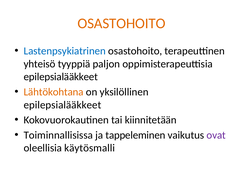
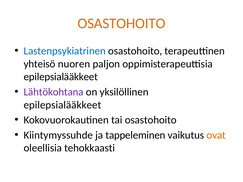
tyyppiä: tyyppiä -> nuoren (74, 64)
Lähtökohtana colour: orange -> purple (54, 92)
tai kiinnitetään: kiinnitetään -> osastohoito (151, 120)
Toiminnallisissa: Toiminnallisissa -> Kiintymyssuhde (58, 135)
ovat colour: purple -> orange (216, 135)
käytösmalli: käytösmalli -> tehokkaasti (90, 148)
